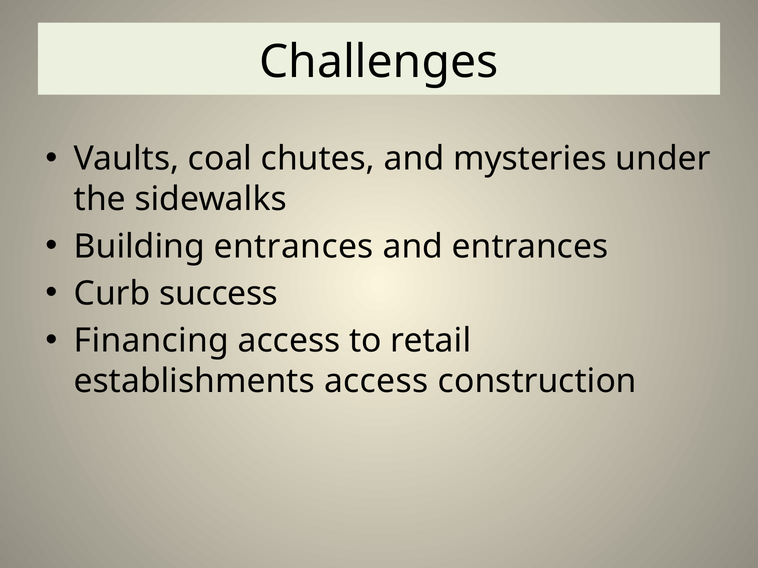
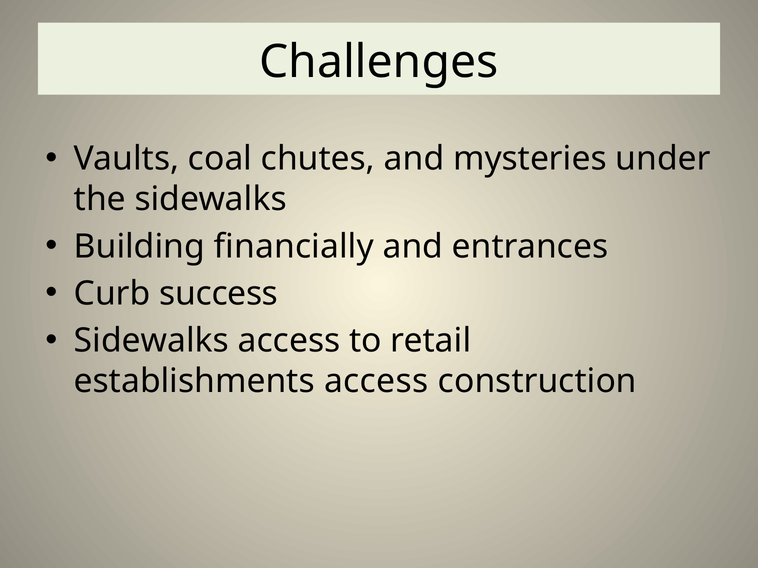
Building entrances: entrances -> financially (294, 247)
Financing: Financing -> Sidewalks (151, 341)
